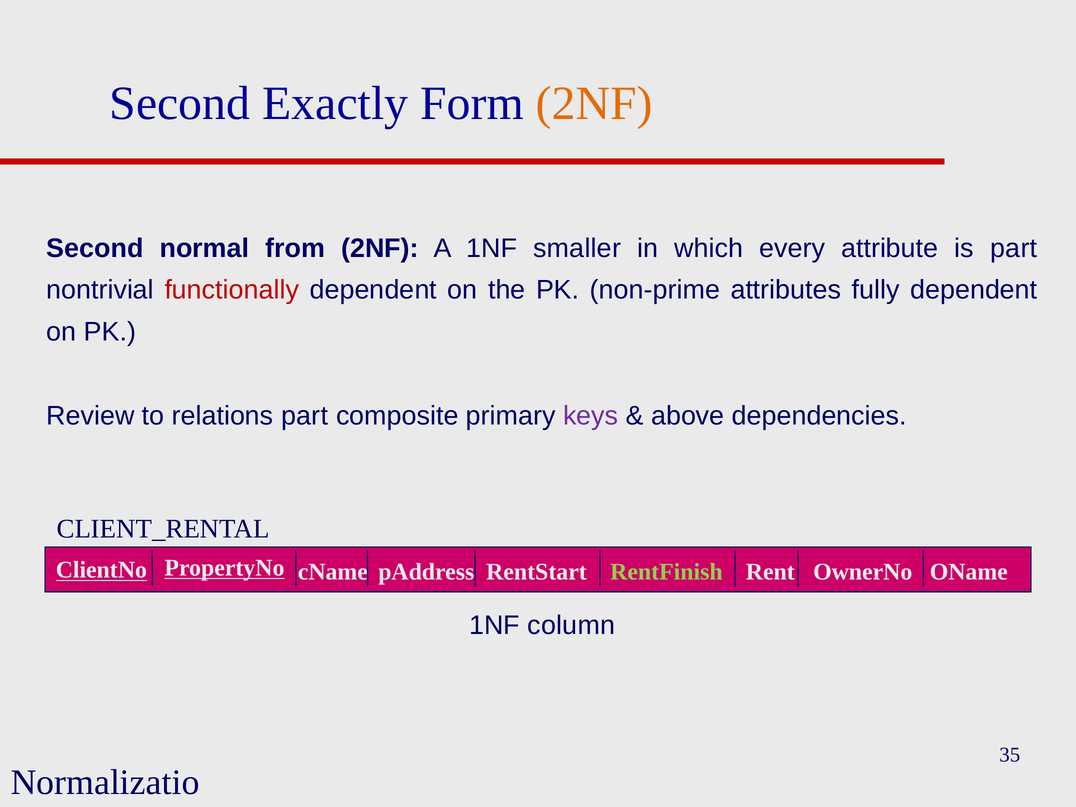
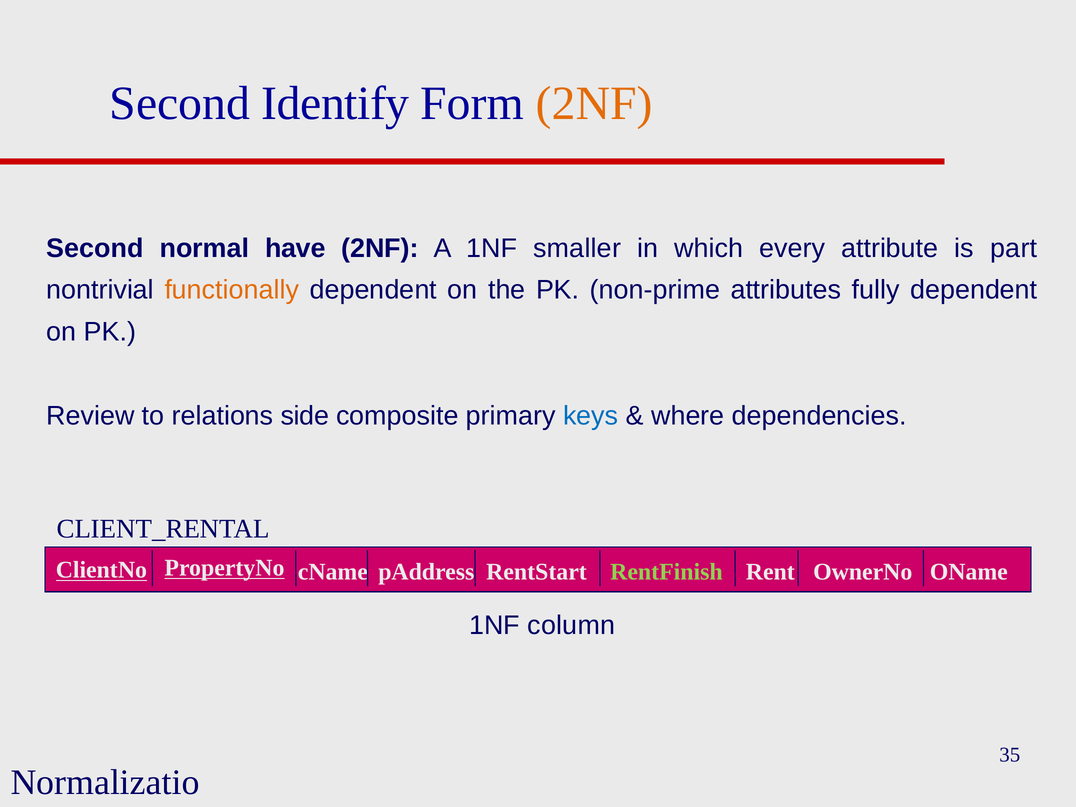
Exactly: Exactly -> Identify (335, 104)
from: from -> have (295, 248)
functionally colour: red -> orange (232, 290)
relations part: part -> side (305, 416)
keys colour: purple -> blue (591, 416)
above: above -> where (688, 416)
